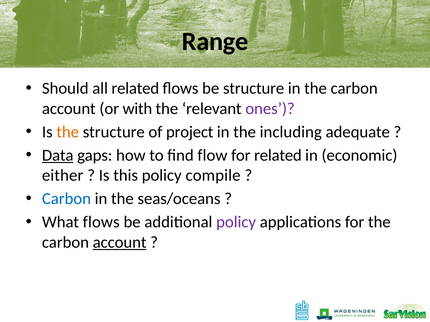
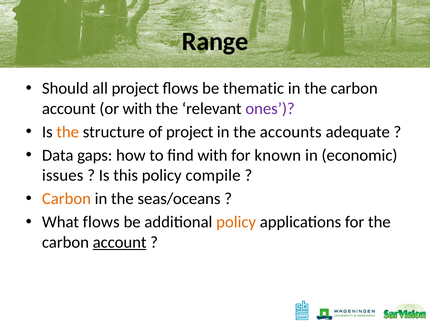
all related: related -> project (135, 89)
be structure: structure -> thematic (254, 89)
including: including -> accounts (291, 132)
Data underline: present -> none (58, 156)
find flow: flow -> with (212, 156)
for related: related -> known (278, 156)
either: either -> issues (63, 176)
Carbon colour: blue -> orange (66, 199)
policy colour: purple -> orange (236, 222)
